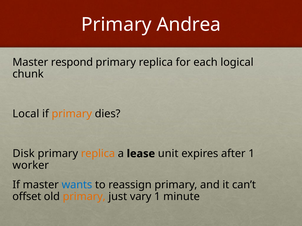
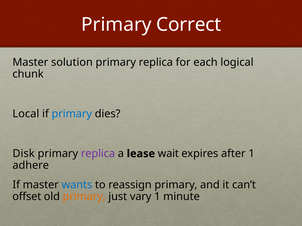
Andrea: Andrea -> Correct (189, 25)
respond: respond -> solution (72, 62)
primary colour: orange -> blue (72, 114)
replica colour: orange -> purple (98, 154)
unit: unit -> wait (168, 154)
worker: worker -> adhere (31, 166)
